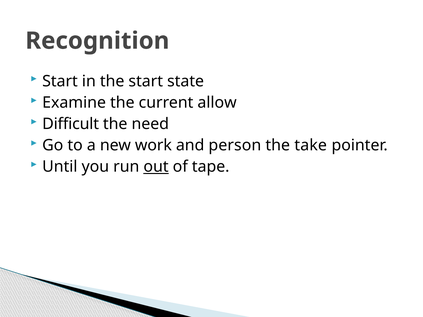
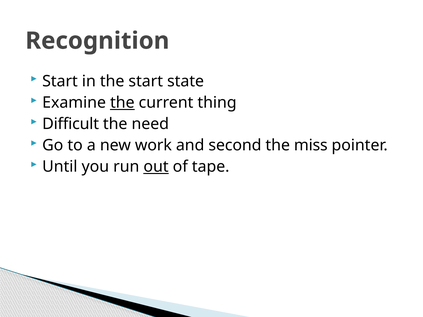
the underline: none -> present (122, 103)
allow: allow -> thing (217, 103)
person: person -> second (235, 145)
take: take -> miss (311, 145)
